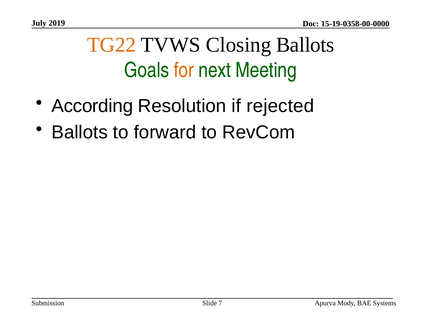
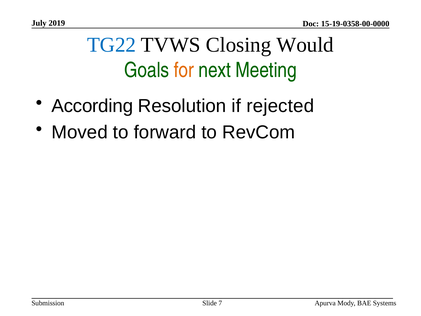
TG22 colour: orange -> blue (112, 45)
Closing Ballots: Ballots -> Would (305, 45)
Ballots: Ballots -> Moved (80, 132)
